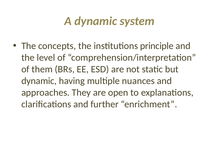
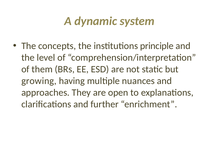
dynamic: dynamic -> growing (39, 81)
